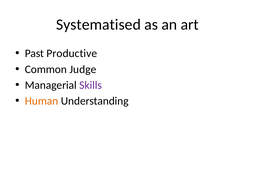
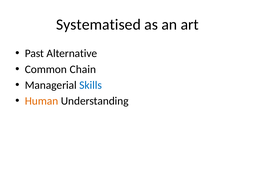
Productive: Productive -> Alternative (72, 53)
Judge: Judge -> Chain (83, 69)
Skills colour: purple -> blue (91, 85)
